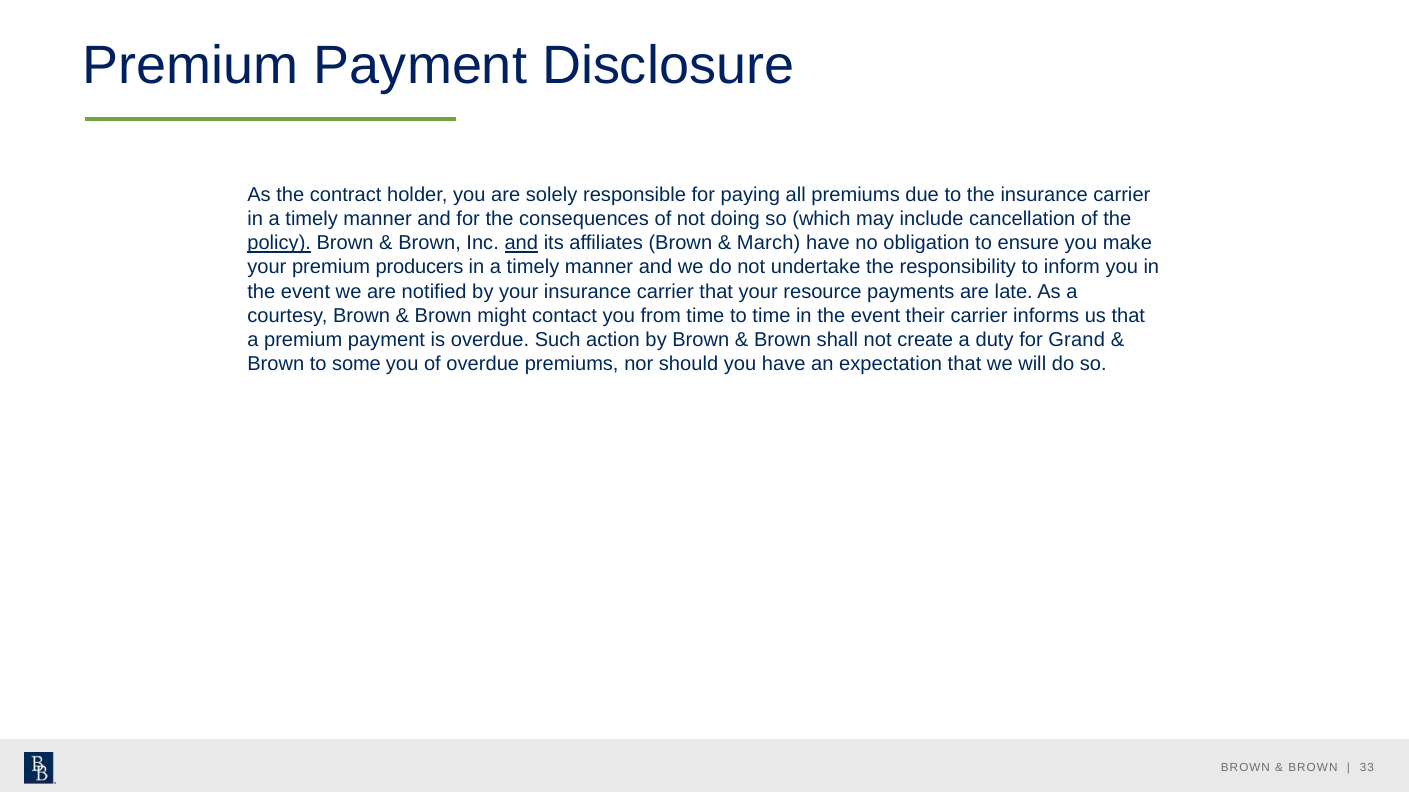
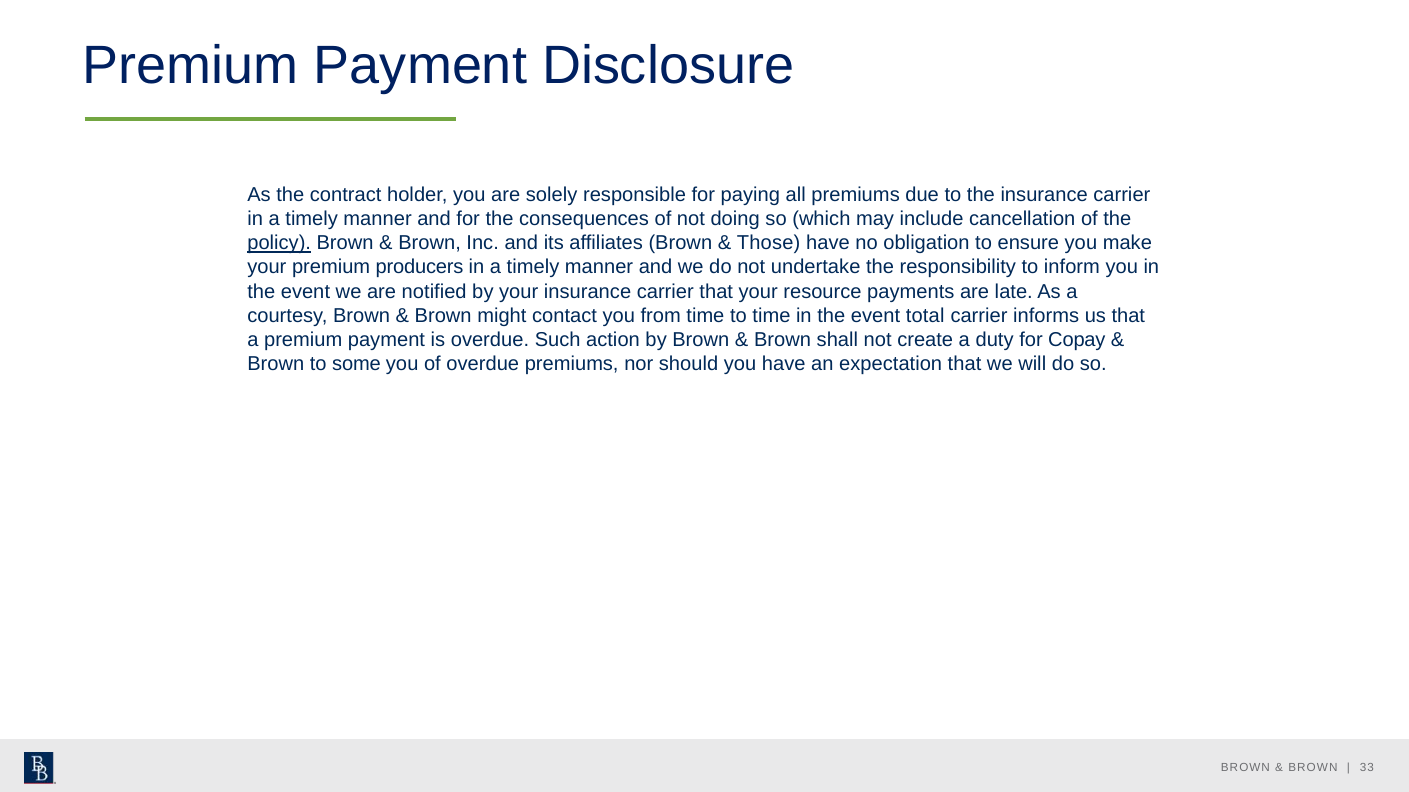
and underline: present -> none (521, 243)
March: March -> Those (769, 243)
their: their -> total (925, 316)
Grand: Grand -> Copay (1077, 340)
